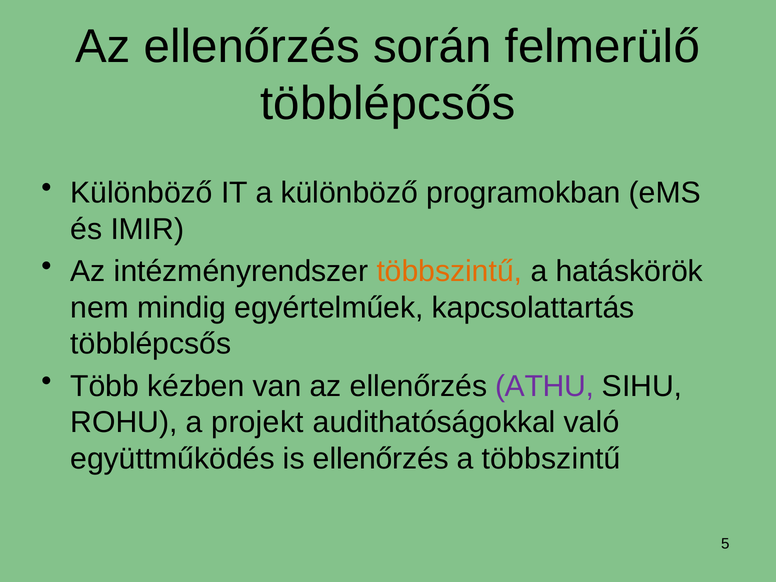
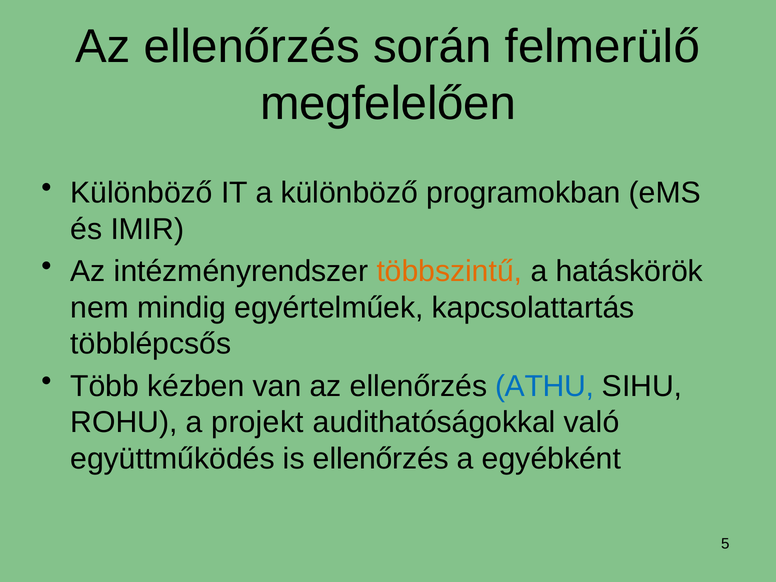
többlépcsős: többlépcsős -> megfelelően (388, 104)
ATHU colour: purple -> blue (545, 386)
a többszintű: többszintű -> egyébként (551, 459)
